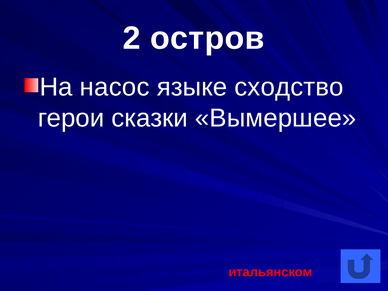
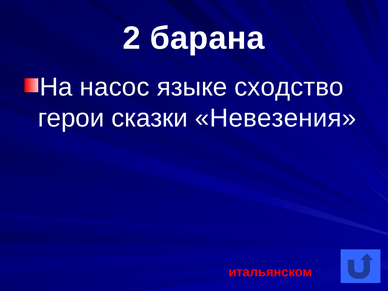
остров: остров -> барана (207, 38)
Вымершее: Вымершее -> Невезения (276, 118)
